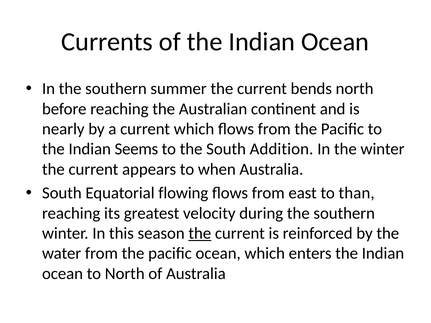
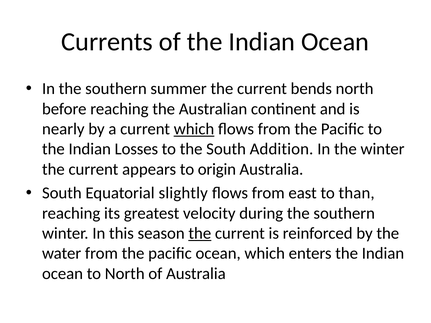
which underline: none -> present (194, 129)
Seems: Seems -> Losses (136, 149)
when: when -> origin (217, 169)
flowing: flowing -> slightly (183, 193)
